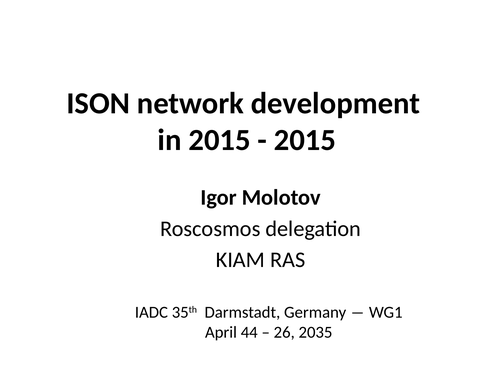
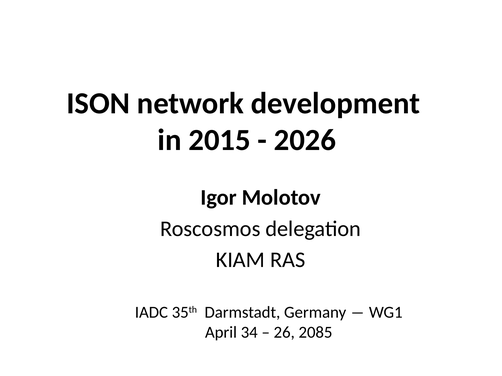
2015: 2015 -> 2026 (305, 140)
44: 44 -> 34 (249, 333)
2035: 2035 -> 2085 (315, 333)
